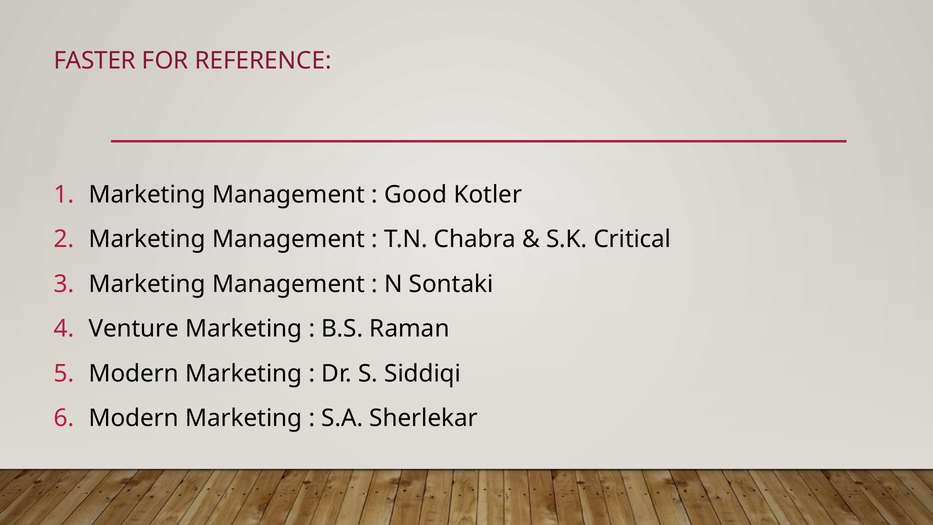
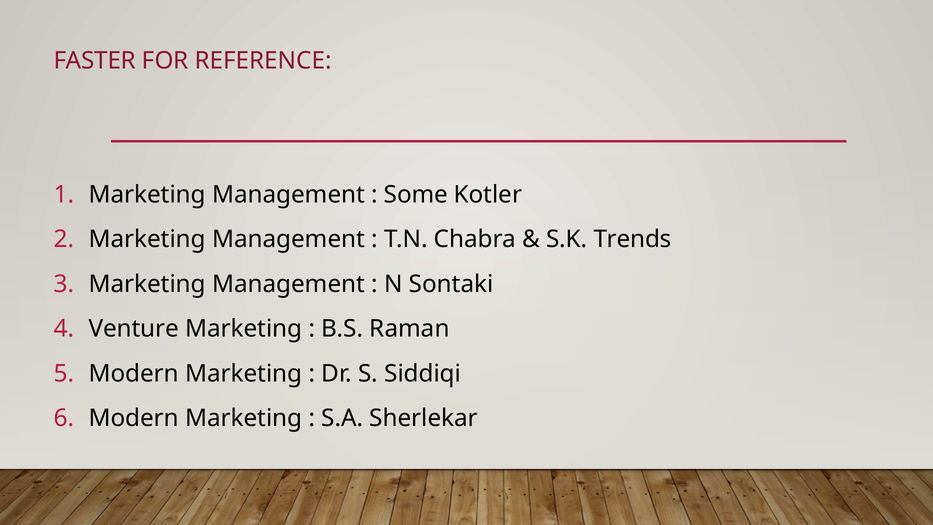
Good: Good -> Some (416, 195)
Critical: Critical -> Trends (633, 239)
